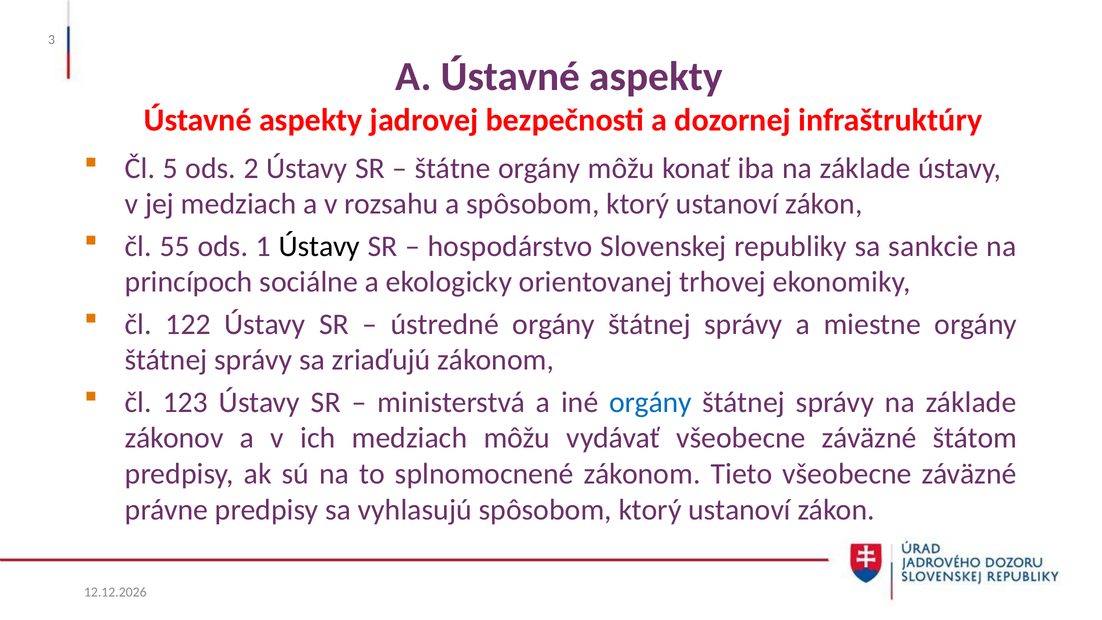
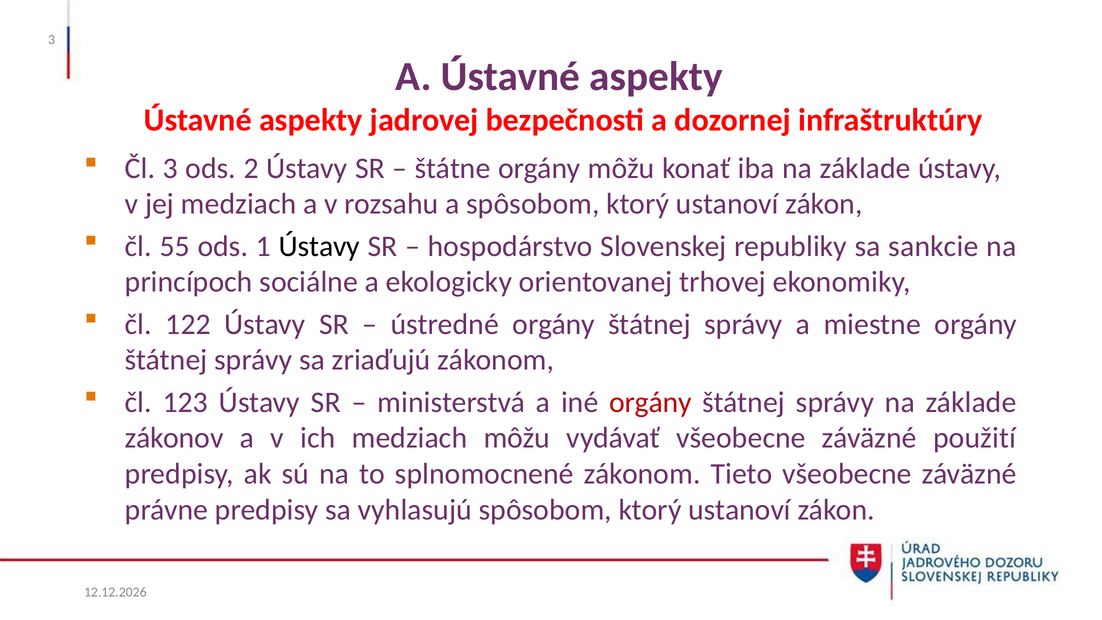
Čl 5: 5 -> 3 (170, 168)
orgány colour: blue -> red (651, 402)
štátom: štátom -> použití (975, 438)
